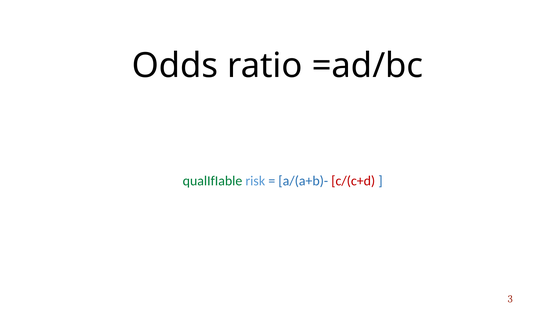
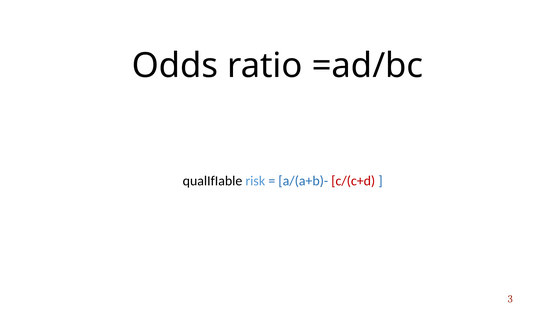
qualIfIable colour: green -> black (213, 181)
